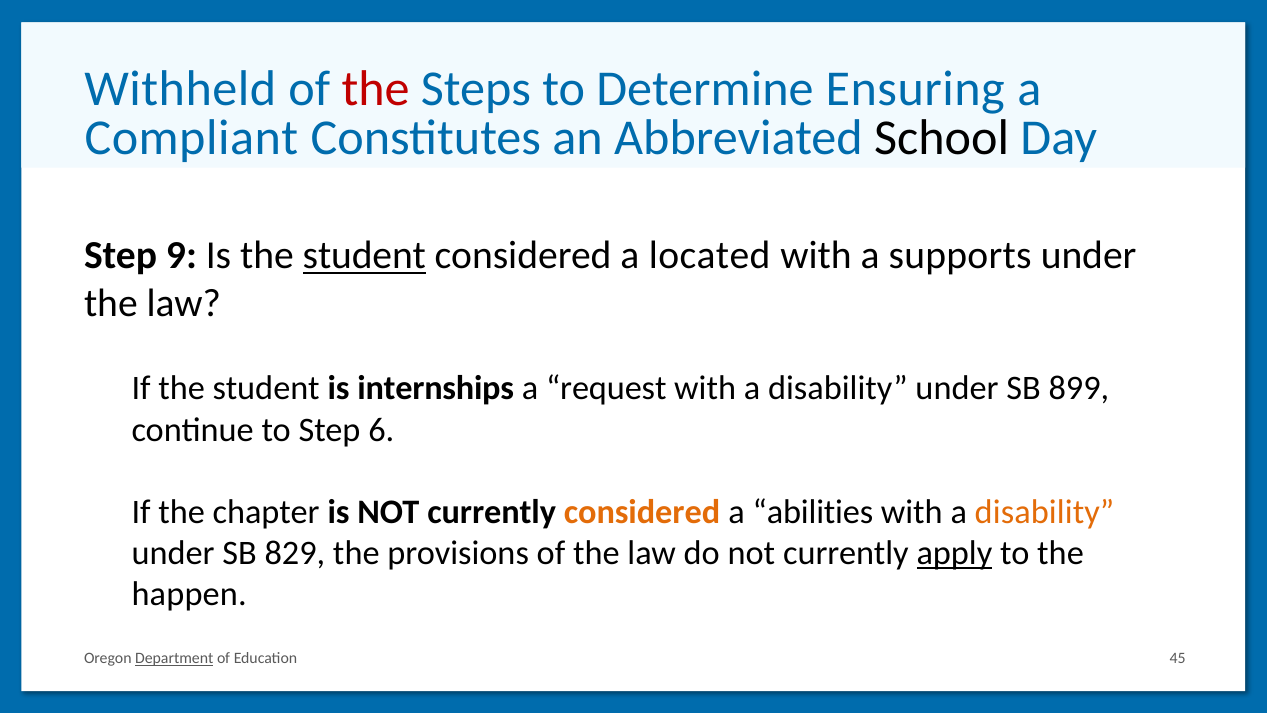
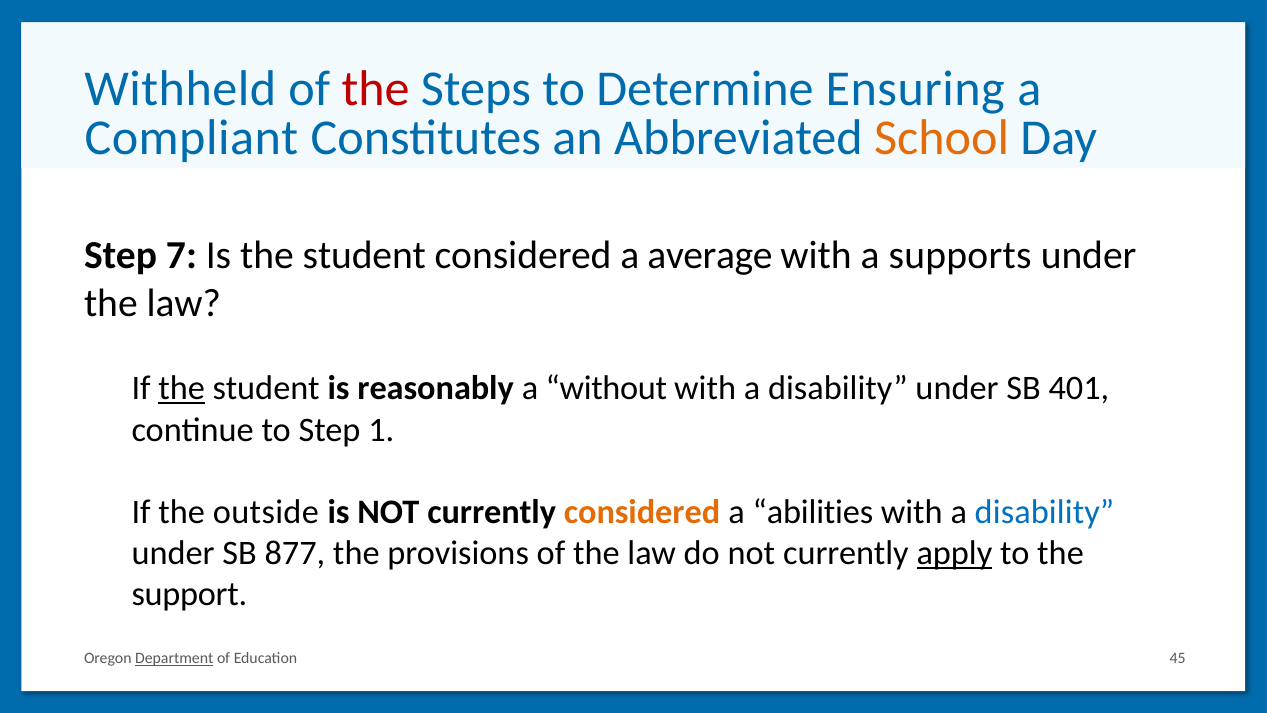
School colour: black -> orange (942, 138)
9: 9 -> 7 (181, 256)
student underline: present -> none (364, 256)
located: located -> average (710, 256)
the underline: none -> present (182, 388)
internships: internships -> reasonably (436, 388)
request: request -> without (606, 388)
899: 899 -> 401 (1079, 388)
6: 6 -> 1 (381, 430)
chapter: chapter -> outside (266, 512)
disability colour: orange -> blue (1044, 512)
829: 829 -> 877 (295, 553)
happen: happen -> support (189, 594)
